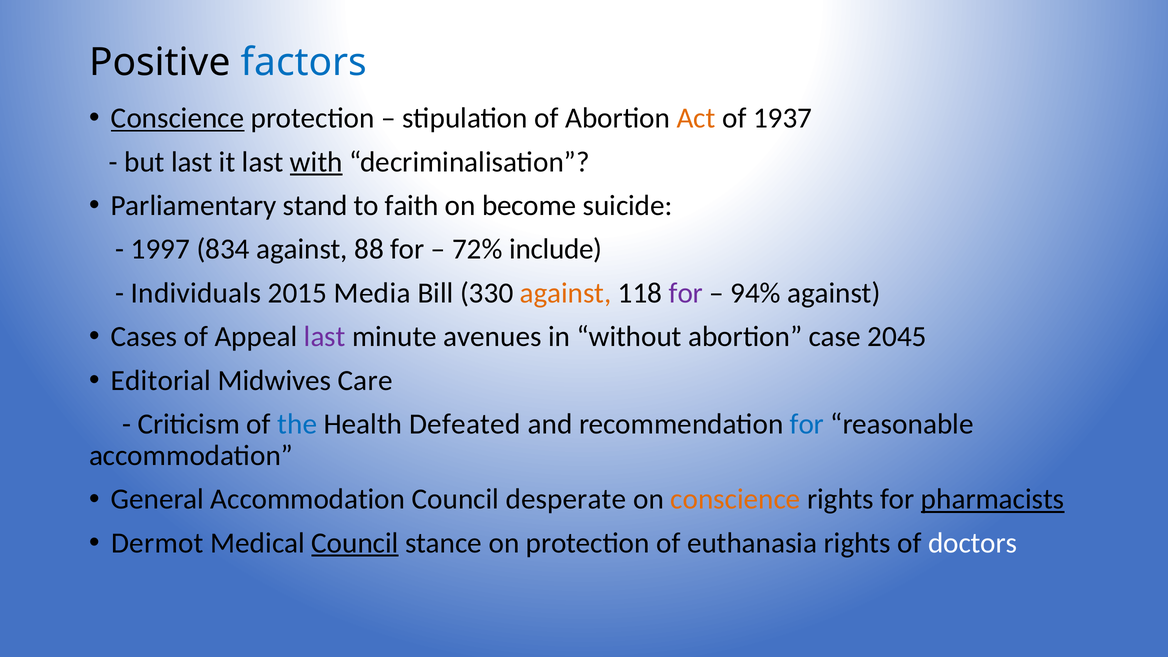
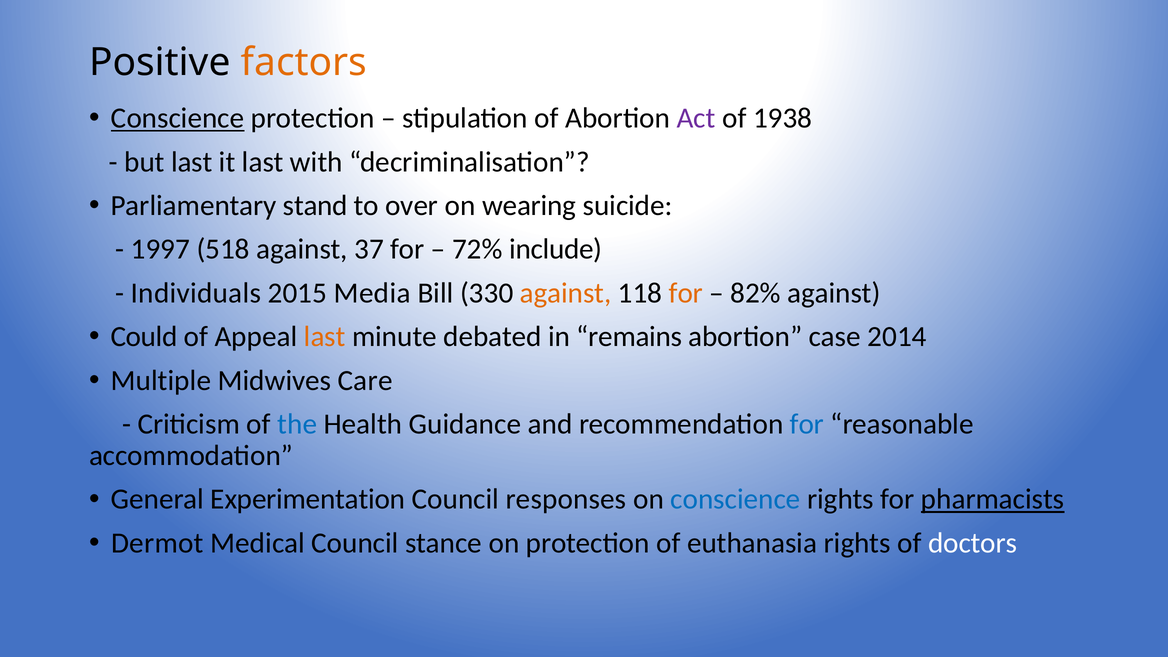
factors colour: blue -> orange (304, 62)
Act colour: orange -> purple (696, 118)
1937: 1937 -> 1938 (783, 118)
with underline: present -> none (316, 162)
faith: faith -> over (412, 206)
become: become -> wearing (529, 206)
834: 834 -> 518 (223, 249)
88: 88 -> 37 (369, 249)
for colour: purple -> orange (686, 293)
94%: 94% -> 82% (756, 293)
Cases: Cases -> Could (144, 337)
last colour: purple -> orange (325, 337)
avenues: avenues -> debated (492, 337)
without: without -> remains (629, 337)
2045: 2045 -> 2014 (897, 337)
Editorial: Editorial -> Multiple (161, 380)
Defeated: Defeated -> Guidance (465, 424)
General Accommodation: Accommodation -> Experimentation (308, 499)
desperate: desperate -> responses (566, 499)
conscience colour: orange -> blue (735, 499)
Council underline: present -> none (355, 543)
